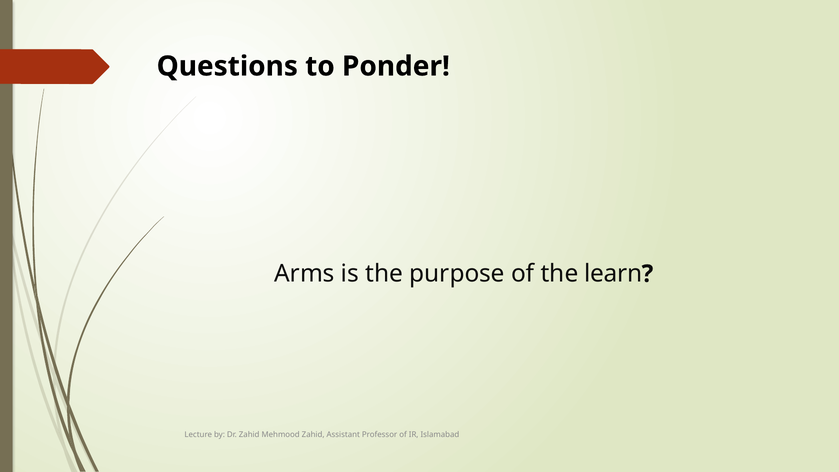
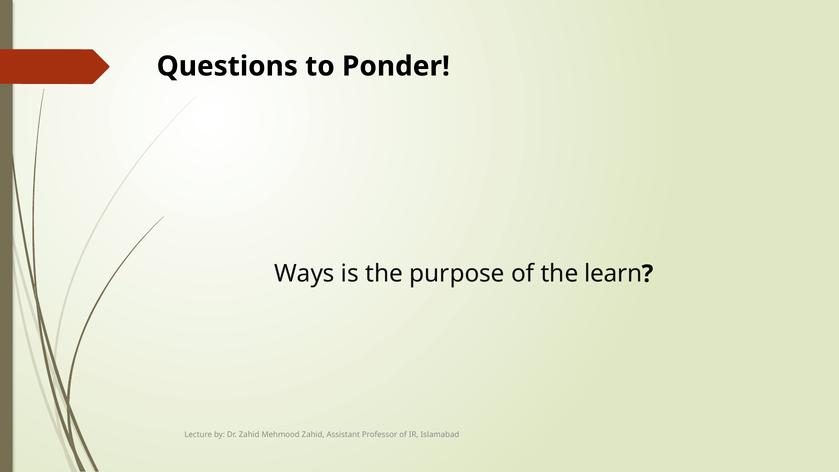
Arms: Arms -> Ways (304, 274)
